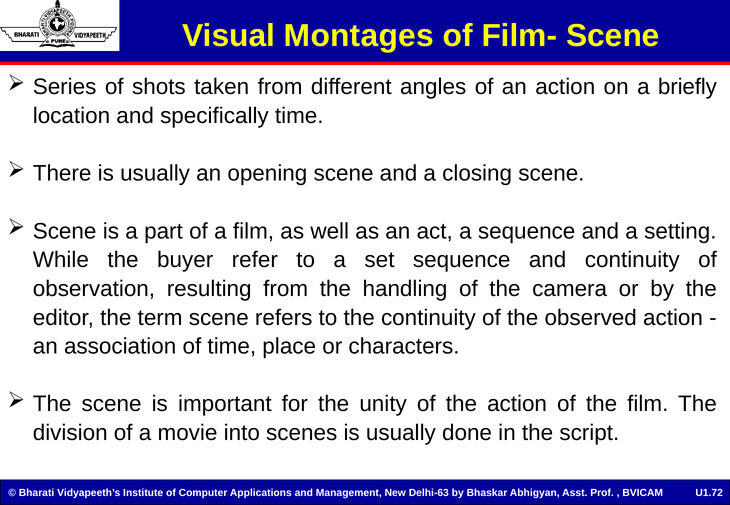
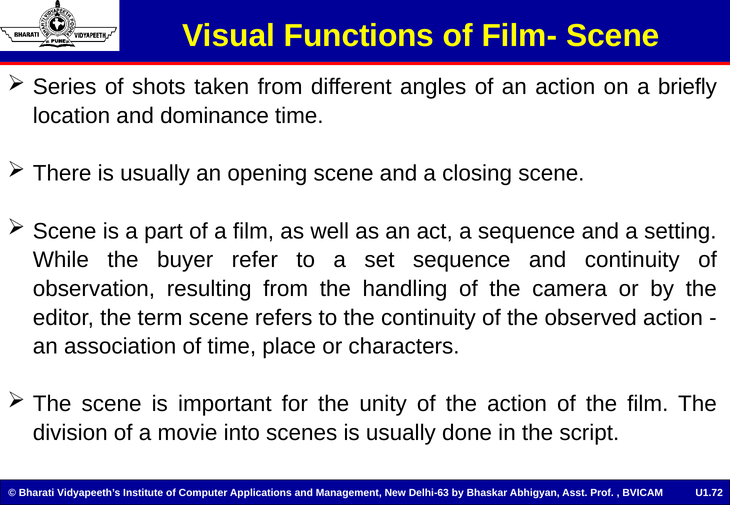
Montages: Montages -> Functions (359, 36)
specifically: specifically -> dominance (215, 116)
